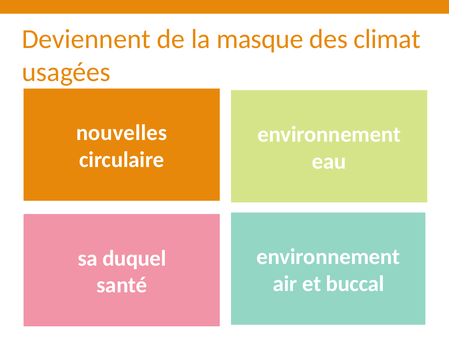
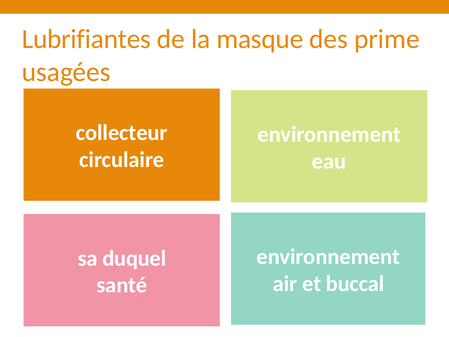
Deviennent: Deviennent -> Lubrifiantes (86, 39)
climat: climat -> prime (387, 39)
nouvelles: nouvelles -> collecteur (122, 133)
